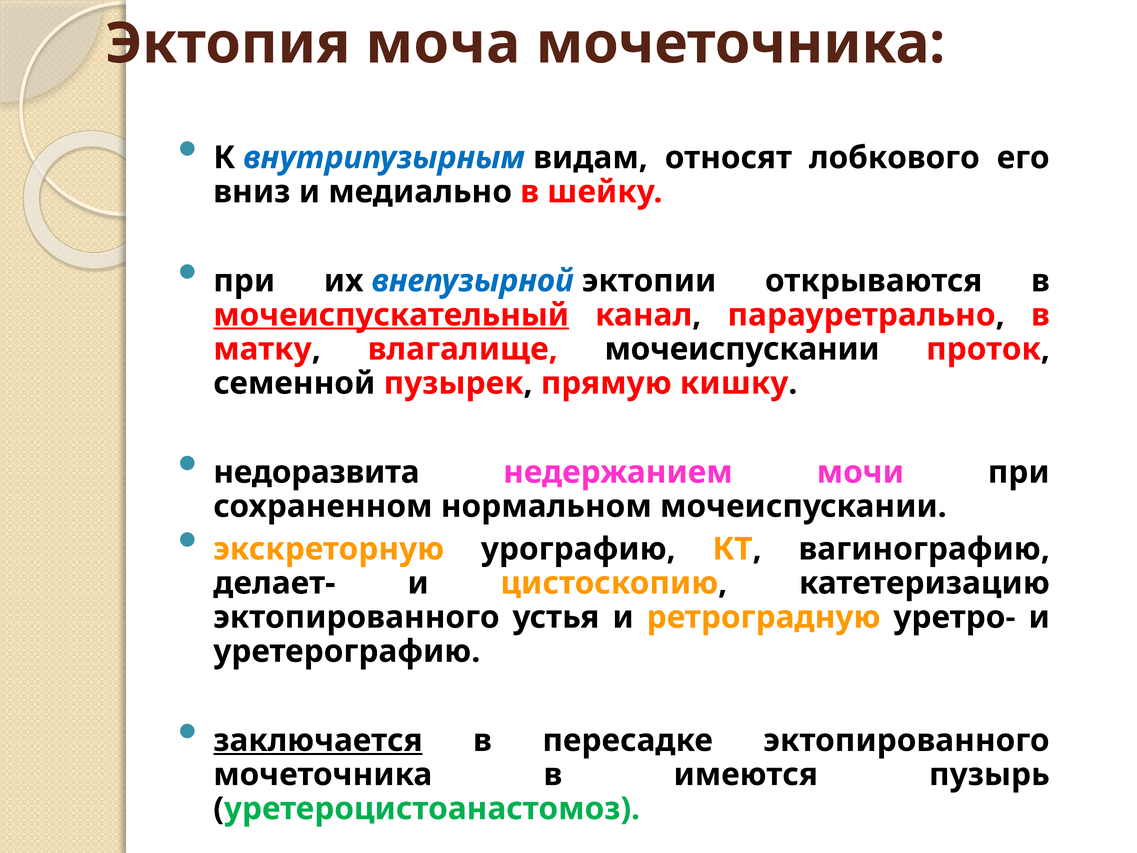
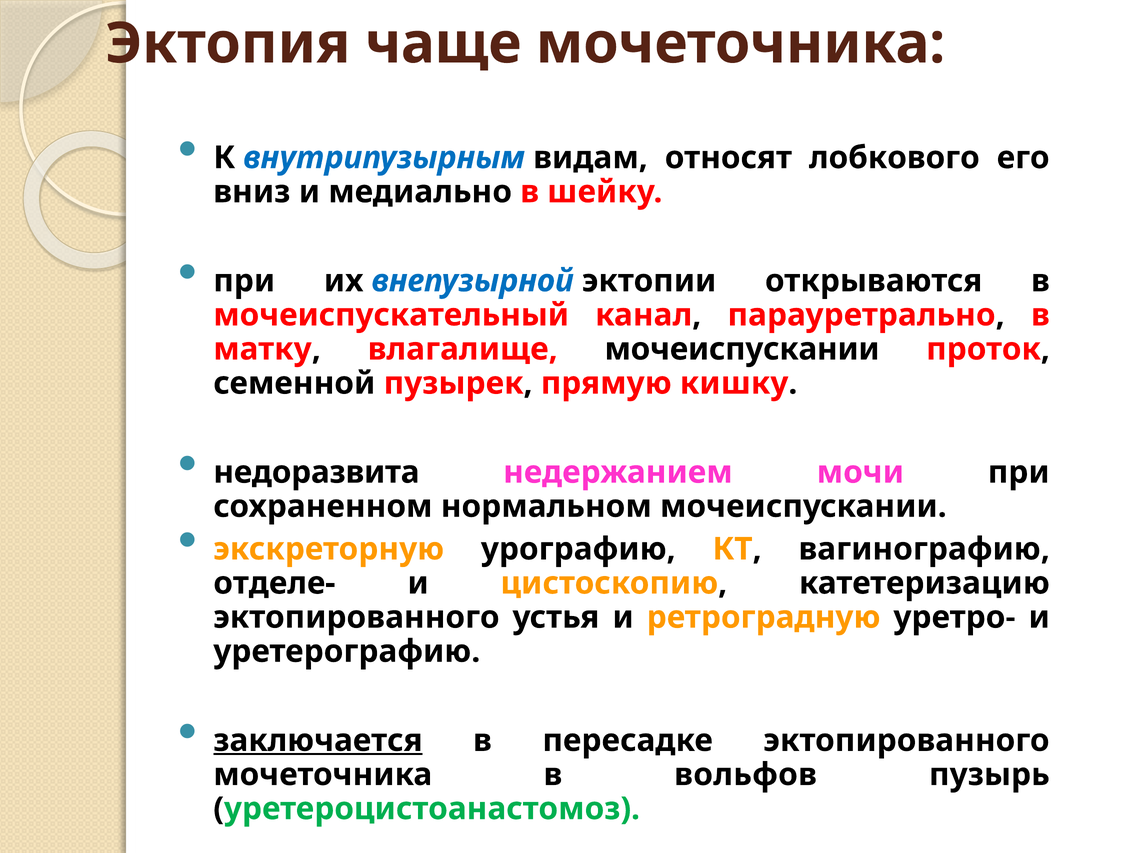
моча: моча -> чаще (443, 44)
мочеиспускательный underline: present -> none (391, 315)
делает-: делает- -> отделе- (274, 583)
имеются: имеются -> вольфов (746, 774)
